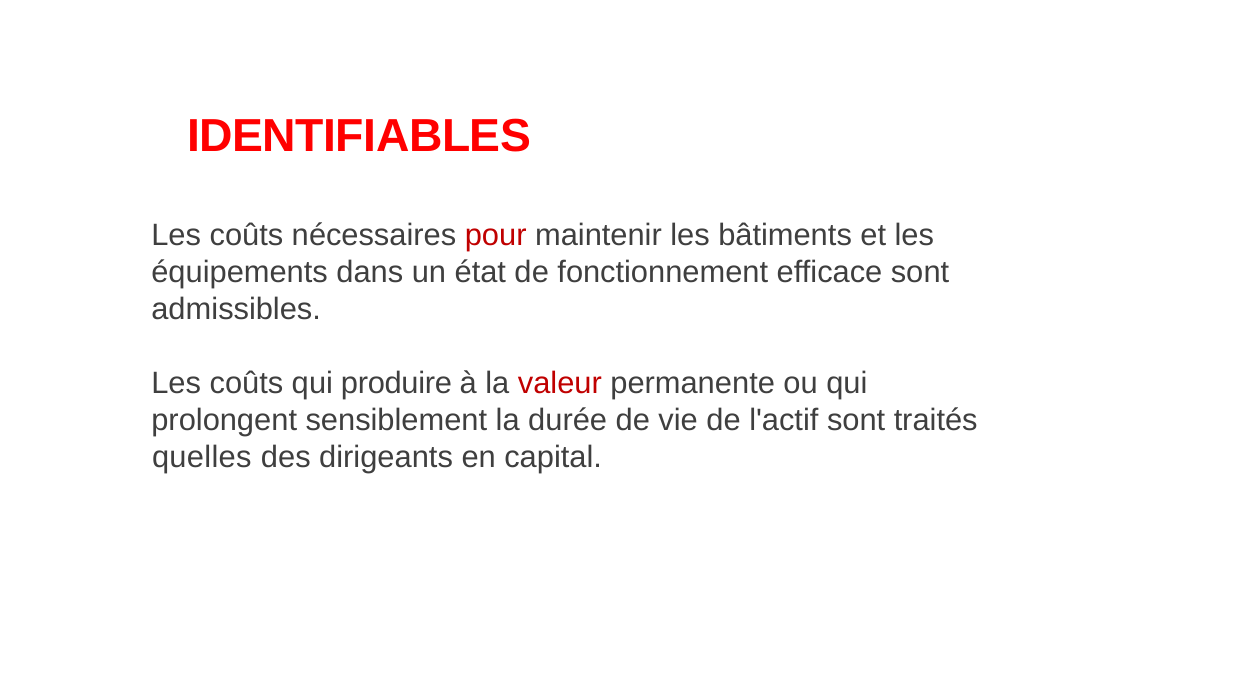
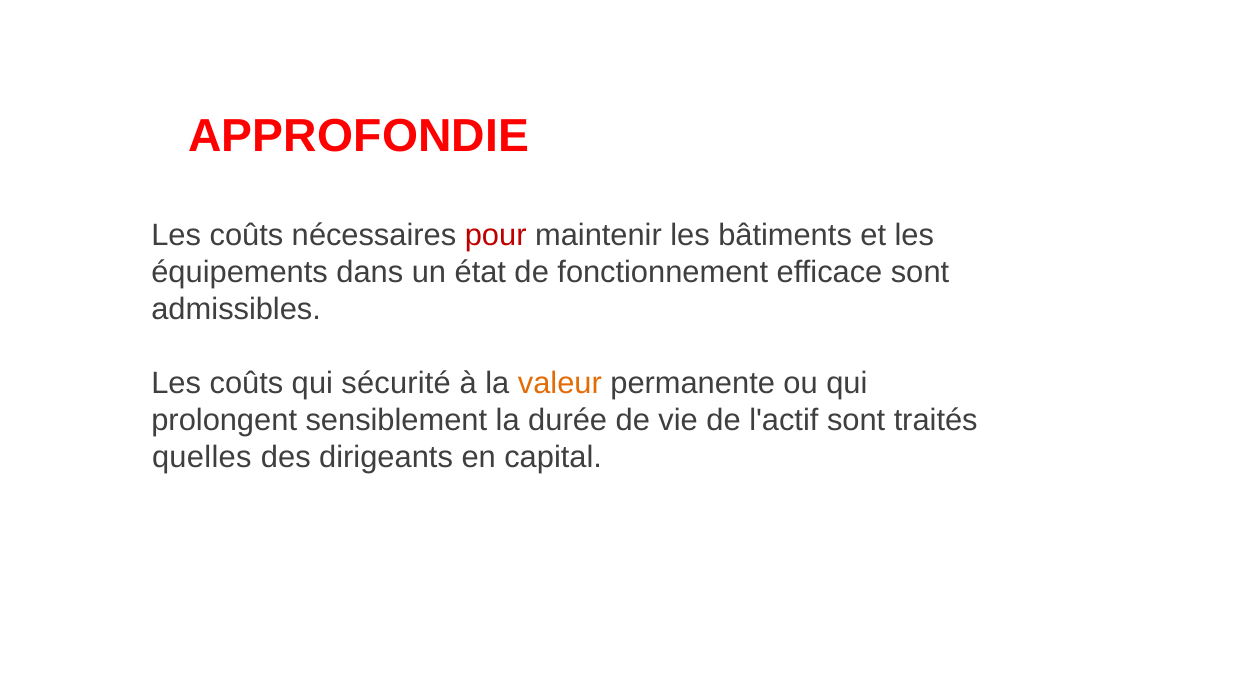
IDENTIFIABLES: IDENTIFIABLES -> APPROFONDIE (359, 137)
produire: produire -> sécurité (396, 383)
valeur colour: red -> orange (560, 383)
